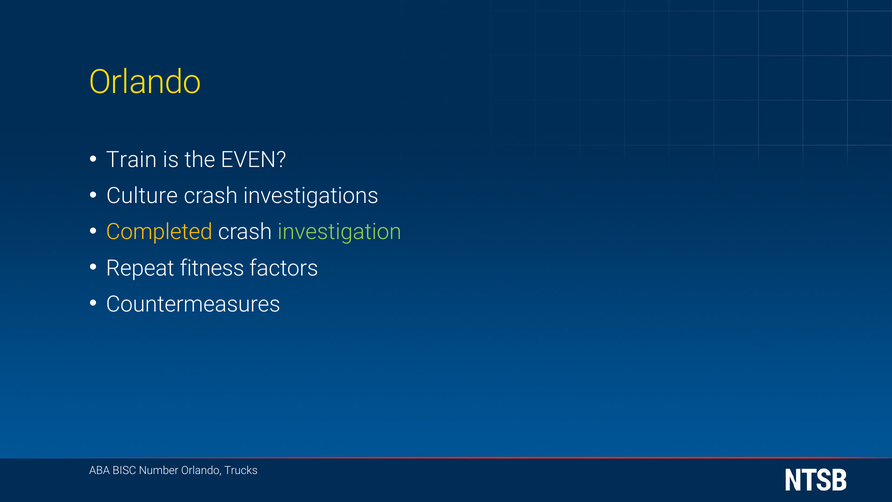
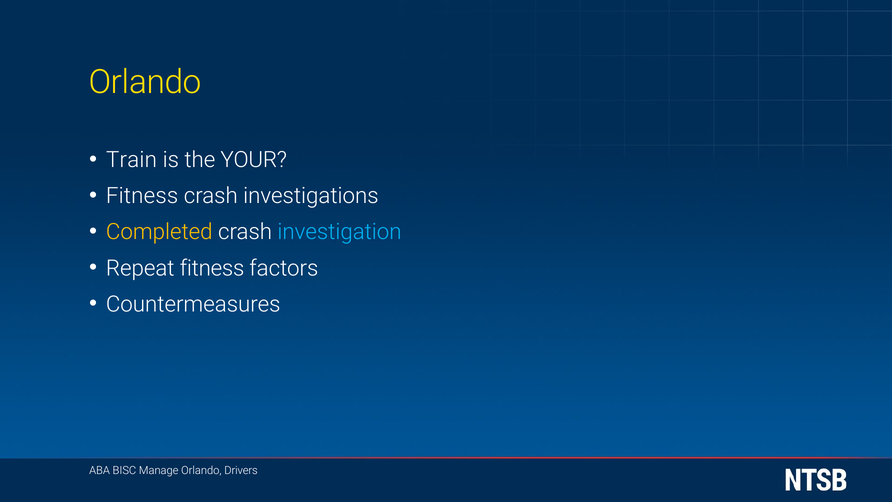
EVEN: EVEN -> YOUR (254, 160)
Culture: Culture -> Fitness (142, 196)
investigation colour: light green -> light blue (340, 232)
Number: Number -> Manage (159, 470)
Trucks: Trucks -> Drivers (241, 470)
